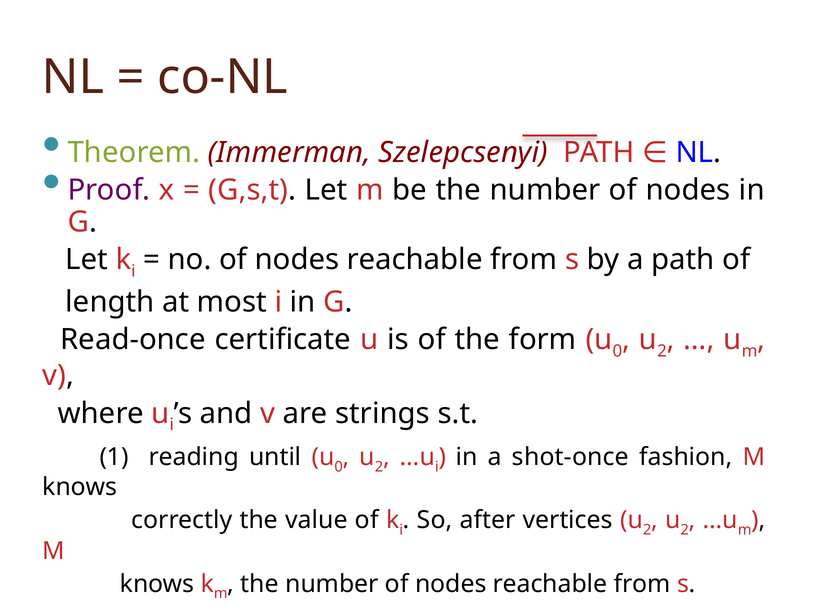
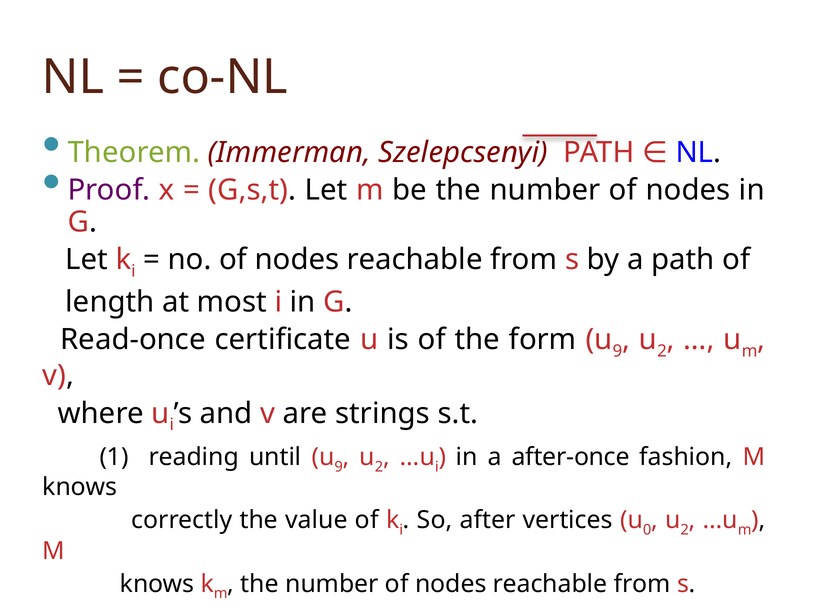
form u 0: 0 -> 9 (617, 351)
until u 0: 0 -> 9 (339, 467)
shot-once: shot-once -> after-once (571, 457)
2: 2 -> 0 (647, 530)
